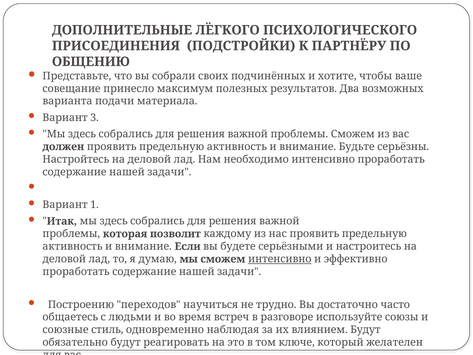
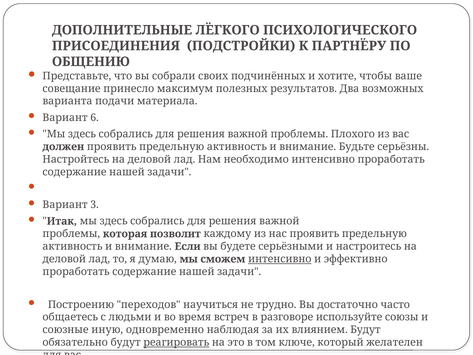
3: 3 -> 6 (95, 118)
проблемы Сможем: Сможем -> Плохого (353, 134)
1: 1 -> 3 (95, 205)
стиль: стиль -> иную (107, 330)
реагировать underline: none -> present (176, 342)
